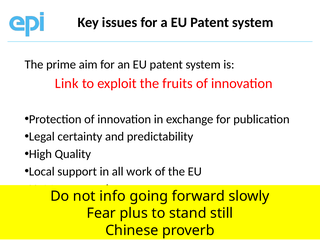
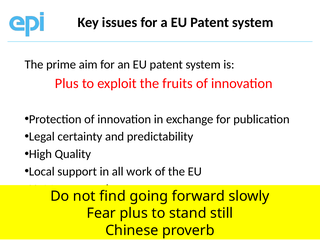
Link: Link -> Plus (67, 83)
info: info -> find (113, 196)
